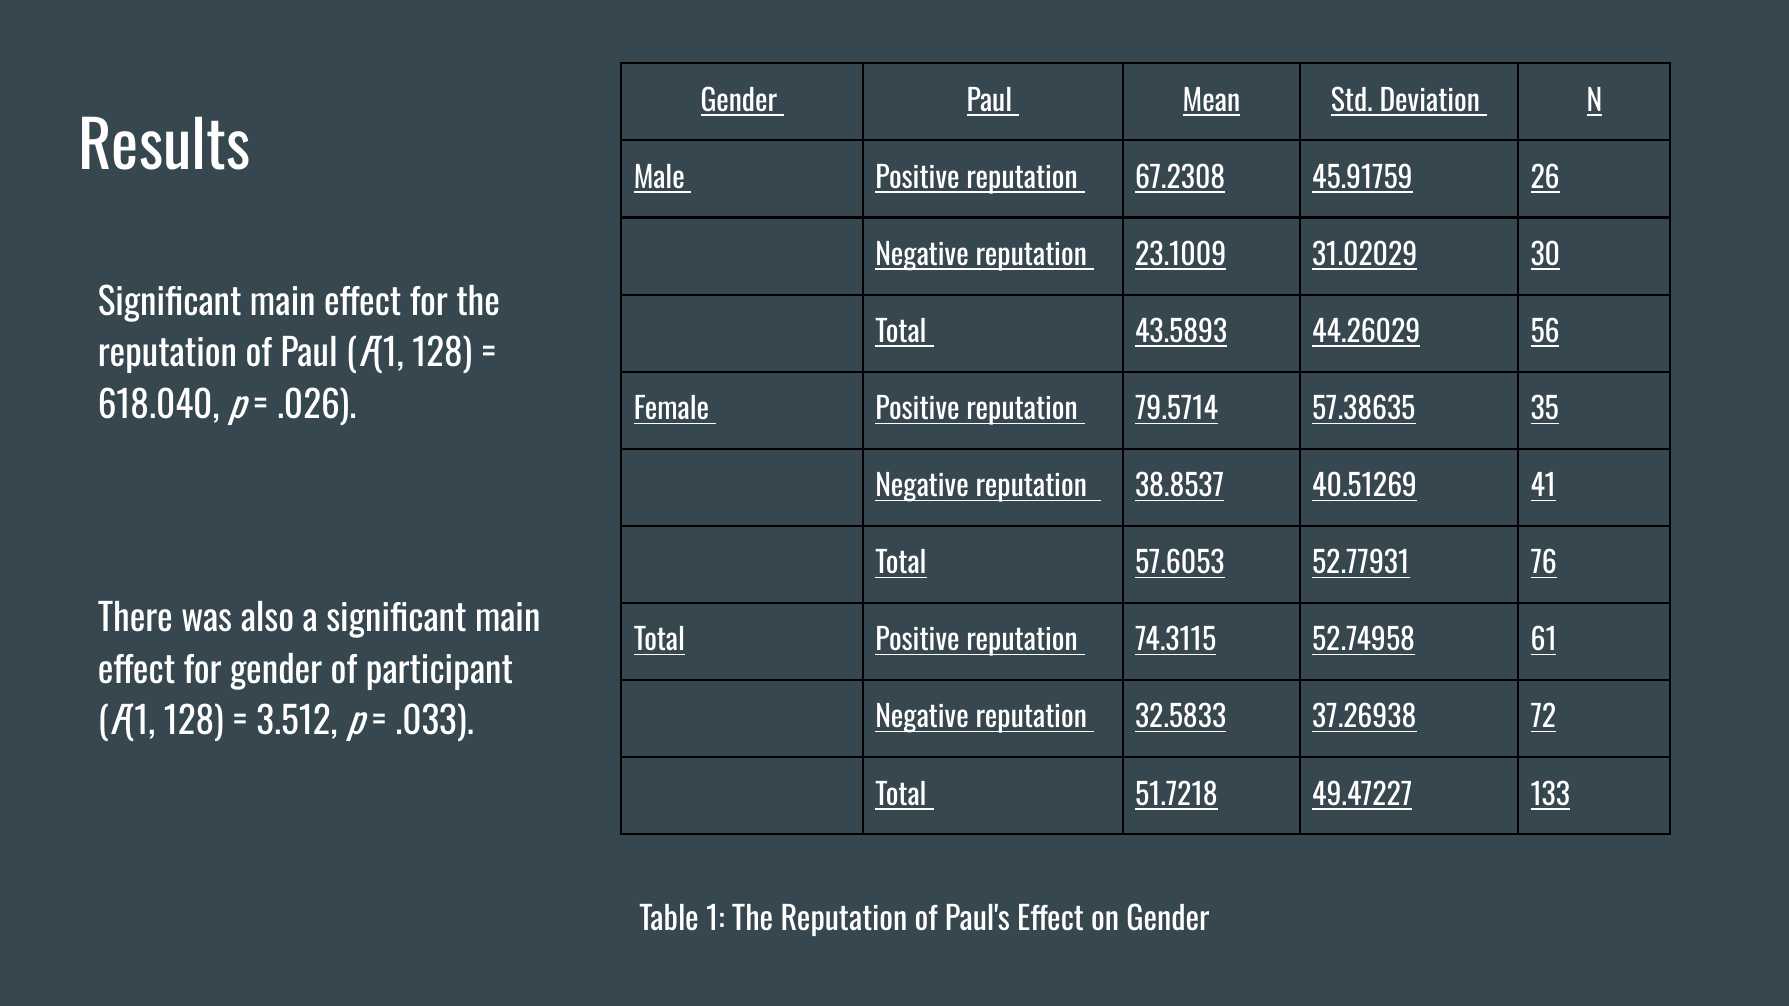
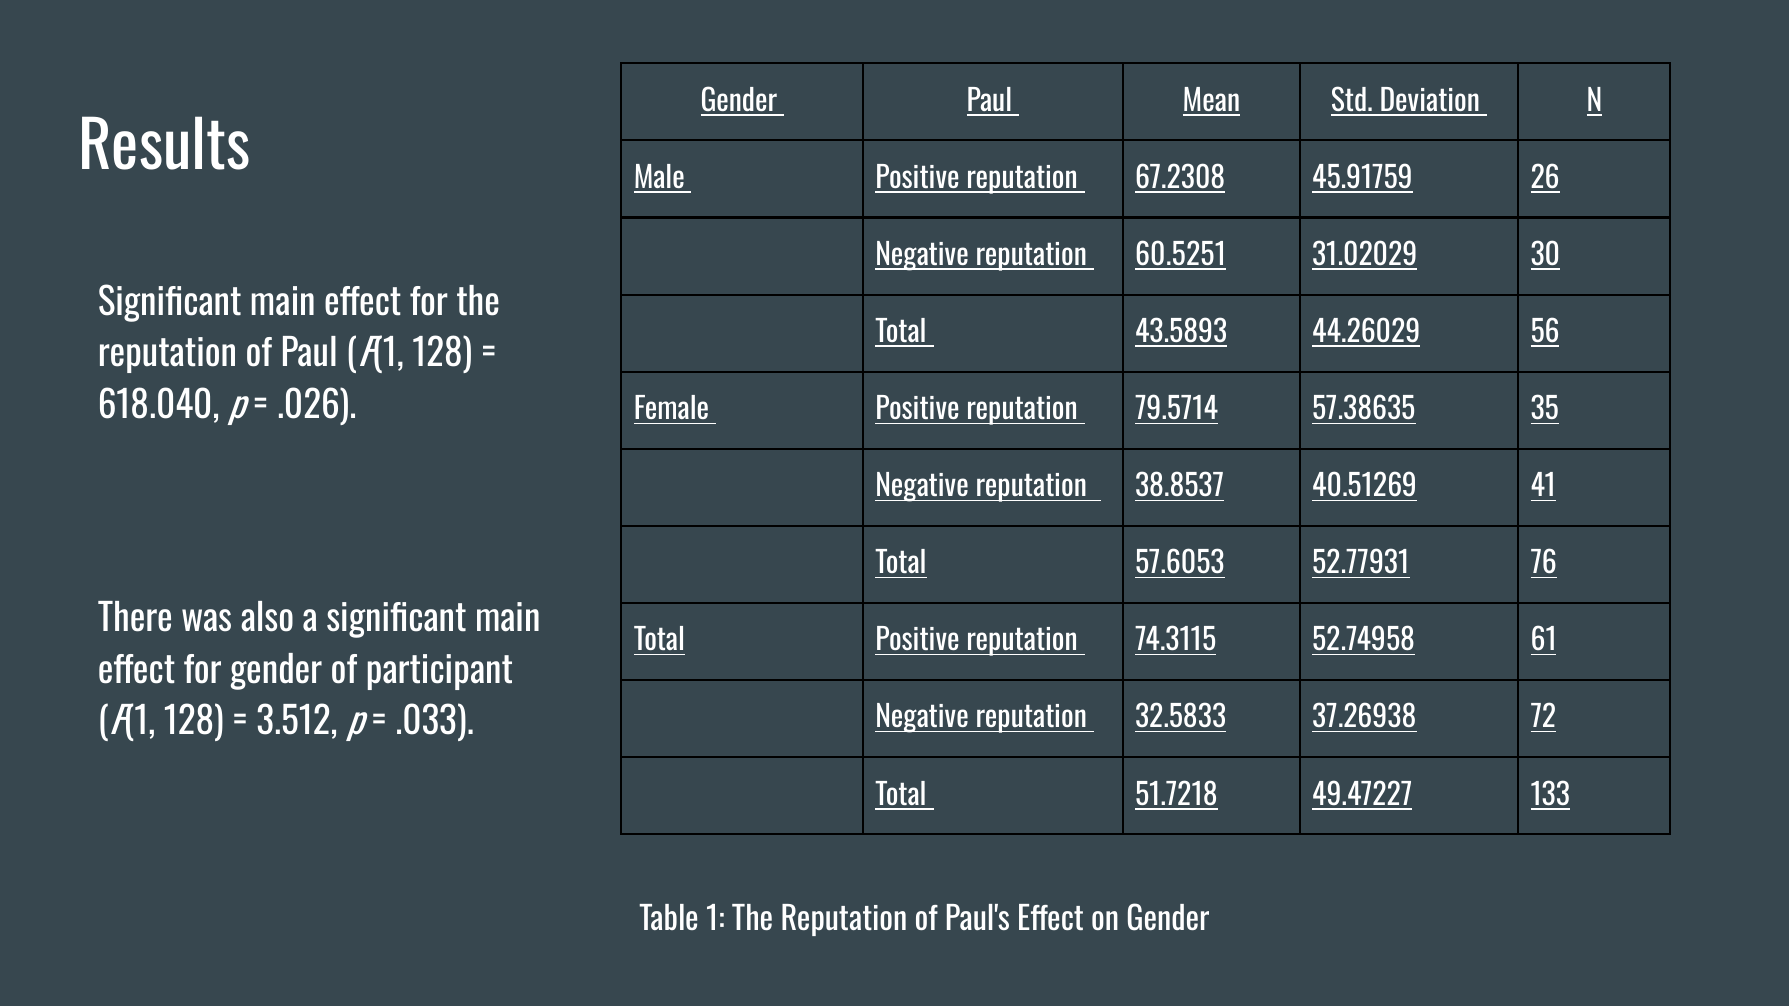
23.1009: 23.1009 -> 60.5251 (1181, 256)
